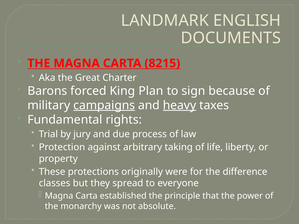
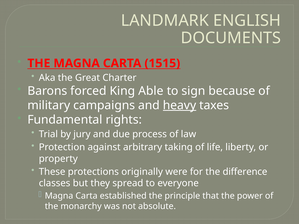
8215: 8215 -> 1515 (162, 63)
Plan: Plan -> Able (151, 91)
campaigns underline: present -> none (104, 105)
